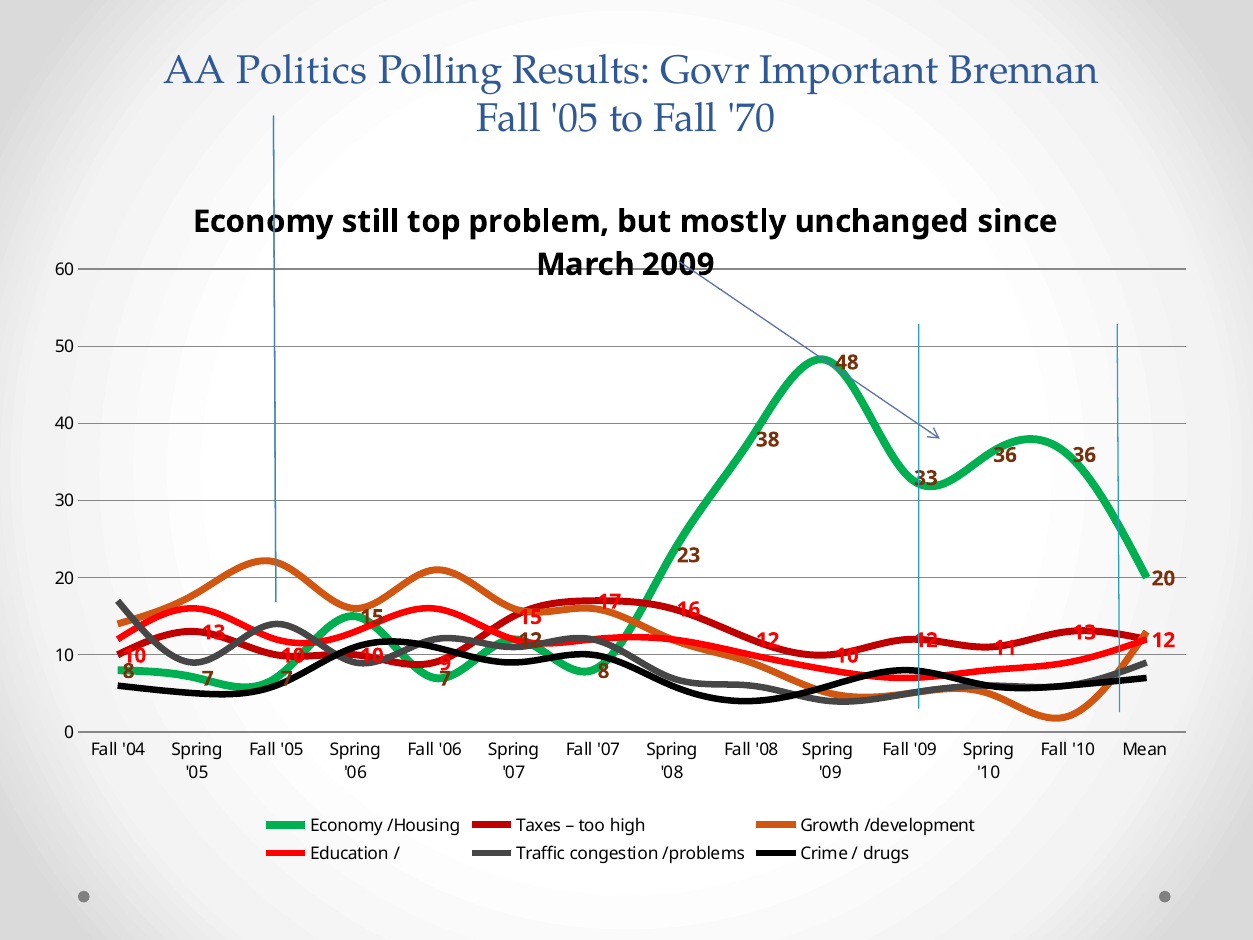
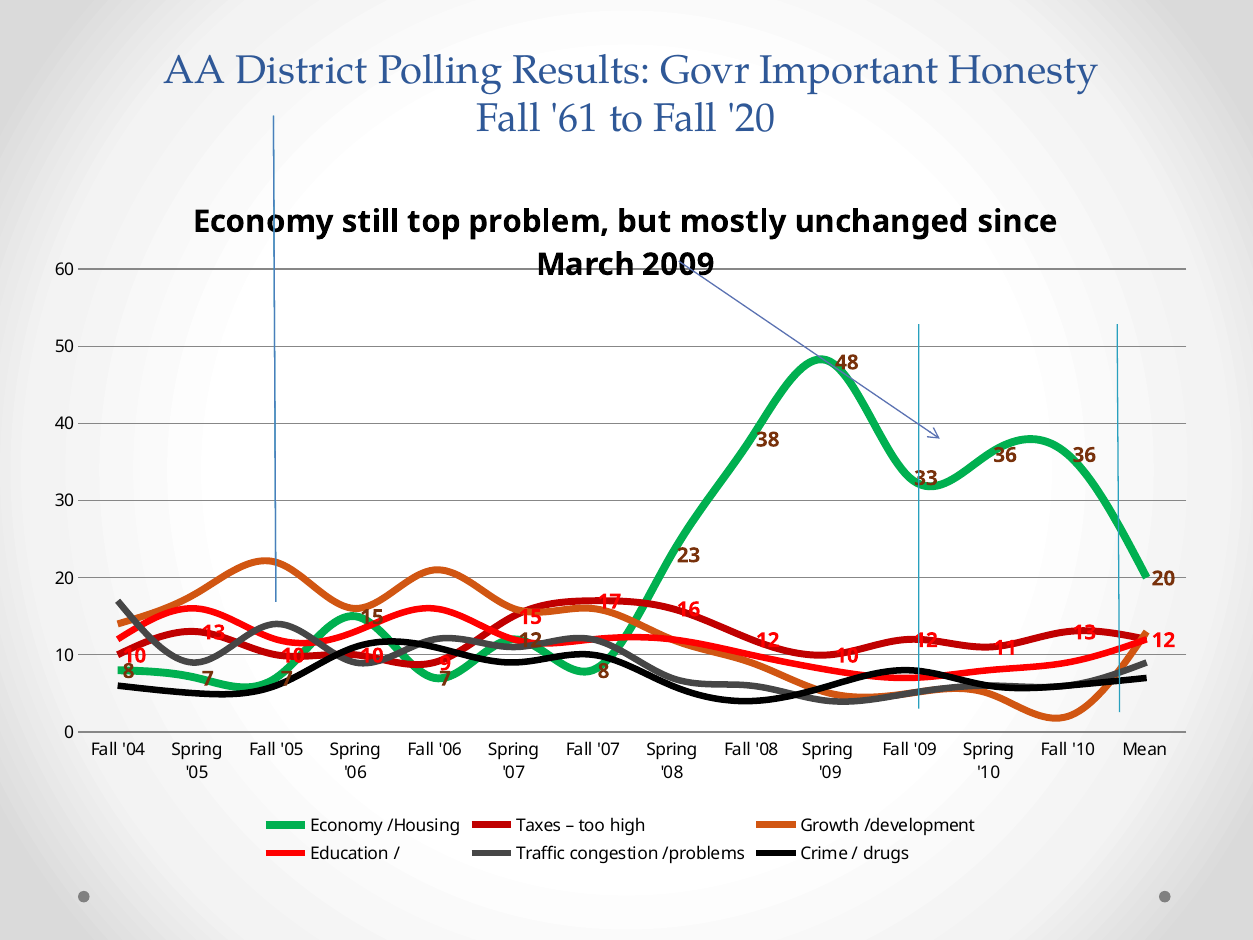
Politics: Politics -> District (302, 71)
Brennan: Brennan -> Honesty (1024, 71)
05: 05 -> 61 (575, 119)
Fall 70: 70 -> 20 (752, 119)
